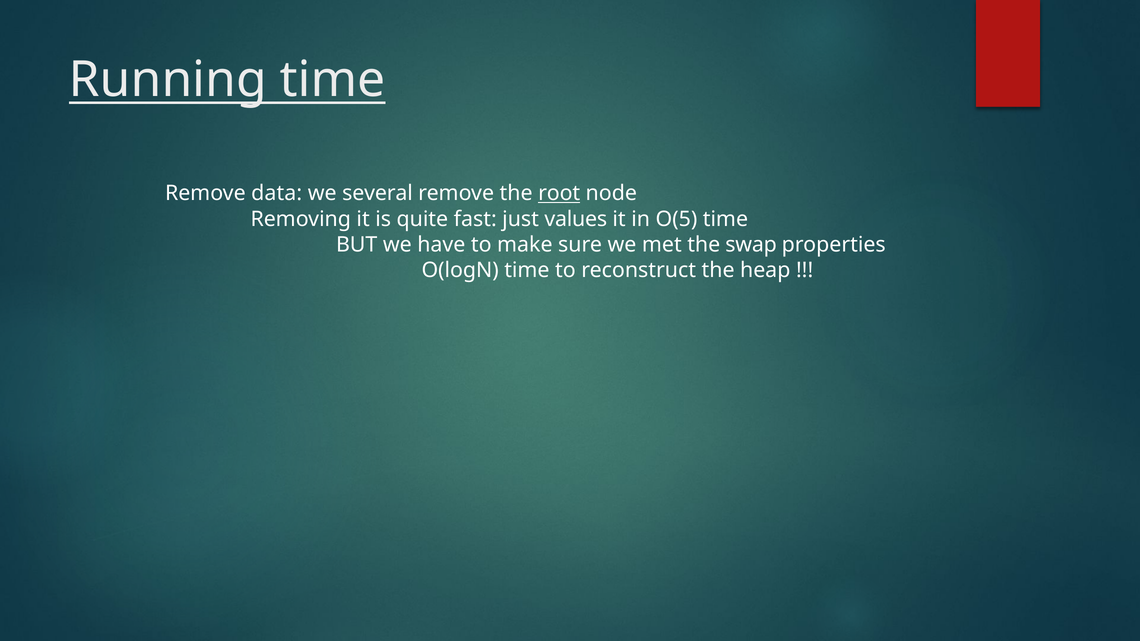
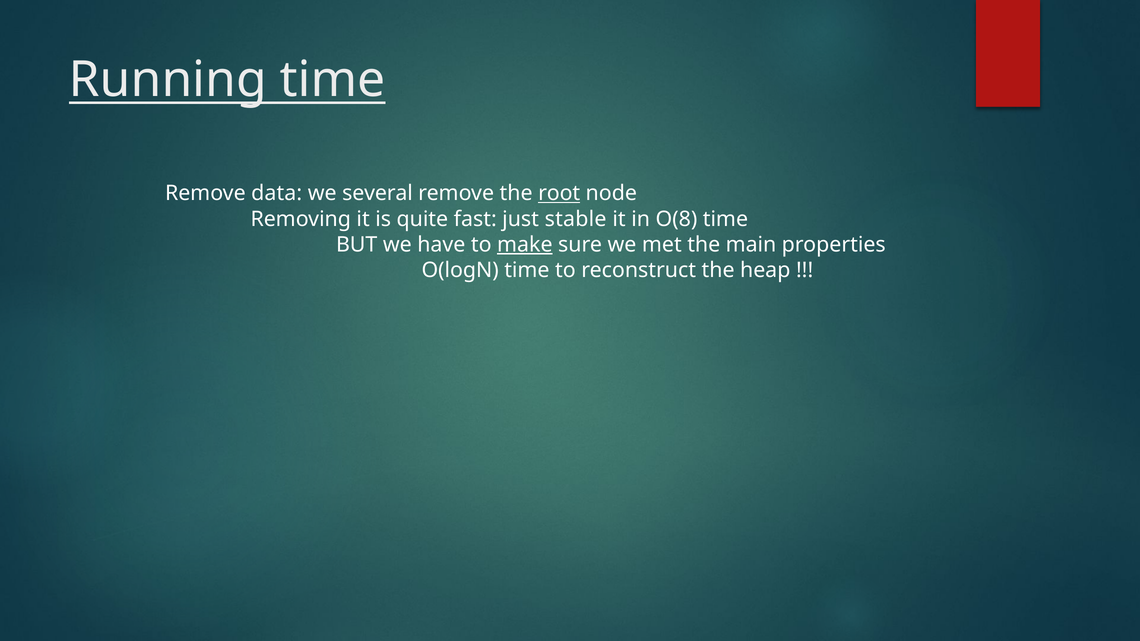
values: values -> stable (576, 219)
O(5: O(5 -> O(8 (676, 219)
make underline: none -> present (525, 245)
swap: swap -> main (751, 245)
